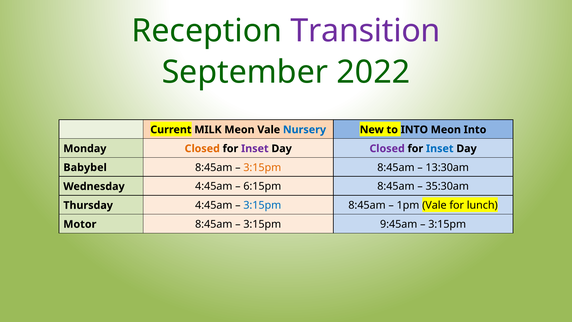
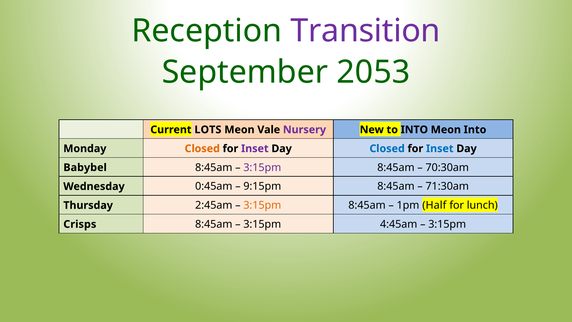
2022: 2022 -> 2053 (373, 72)
MILK: MILK -> LOTS (208, 130)
Nursery colour: blue -> purple (304, 130)
Closed colour: purple -> blue (387, 149)
3:15pm colour: orange -> purple (262, 167)
13:30am: 13:30am -> 70:30am (447, 167)
Wednesday 4:45am: 4:45am -> 0:45am (214, 186)
6:15pm: 6:15pm -> 9:15pm (262, 186)
35:30am: 35:30am -> 71:30am (447, 186)
Thursday 4:45am: 4:45am -> 2:45am (214, 205)
3:15pm colour: blue -> orange (262, 205)
1pm Vale: Vale -> Half (434, 205)
Motor: Motor -> Crisps (80, 224)
9:45am: 9:45am -> 4:45am (399, 224)
